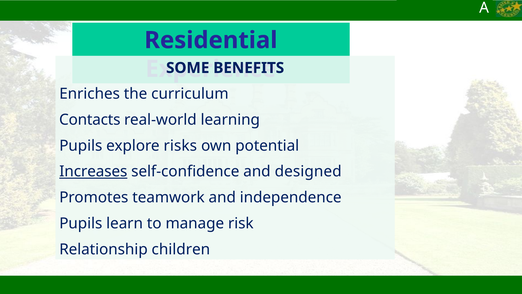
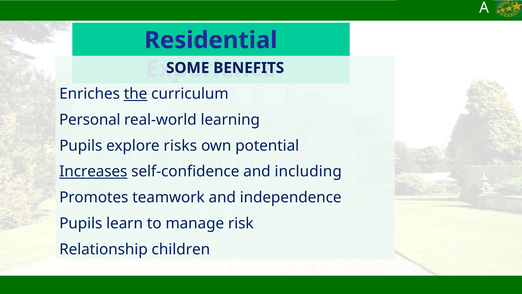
the underline: none -> present (136, 94)
Contacts: Contacts -> Personal (90, 120)
designed: designed -> including (308, 171)
